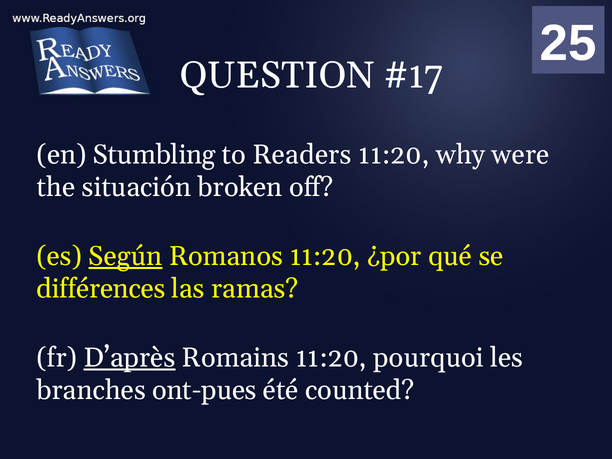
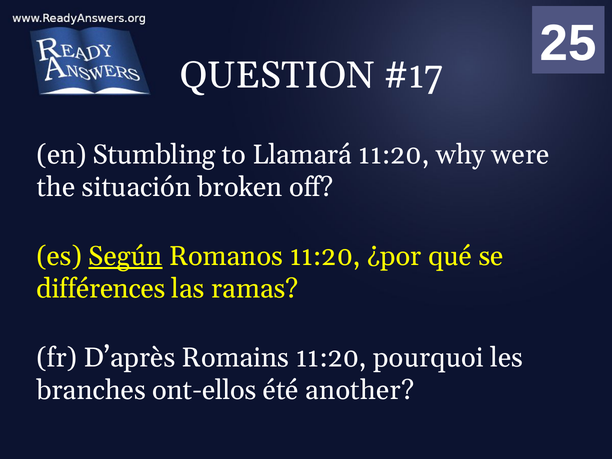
Readers: Readers -> Llamará (302, 155)
D’après underline: present -> none (129, 358)
ont-pues: ont-pues -> ont-ellos (204, 391)
counted: counted -> another (360, 391)
